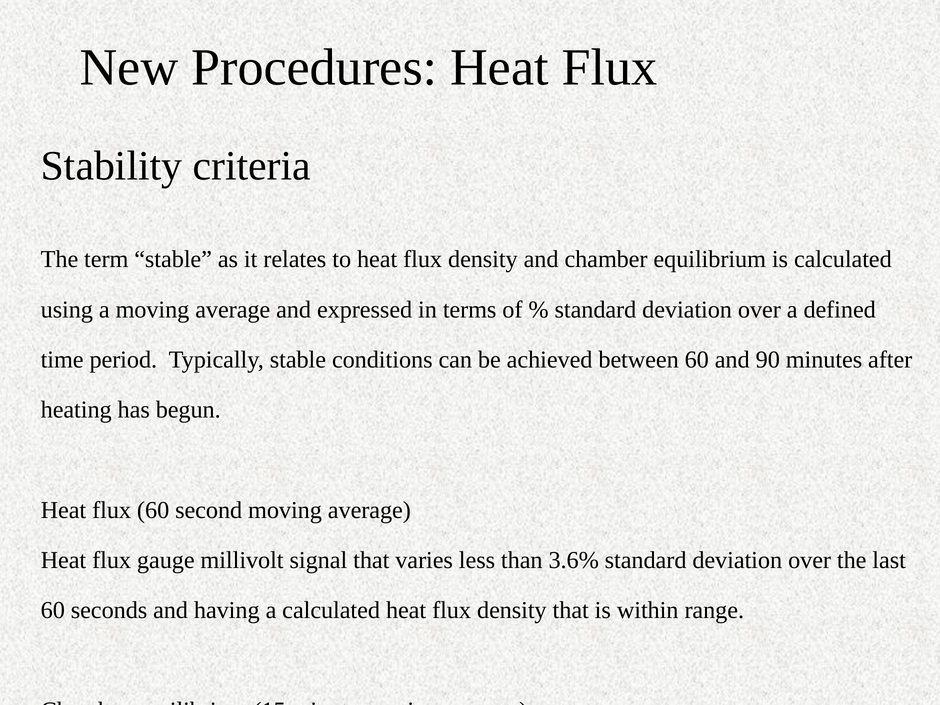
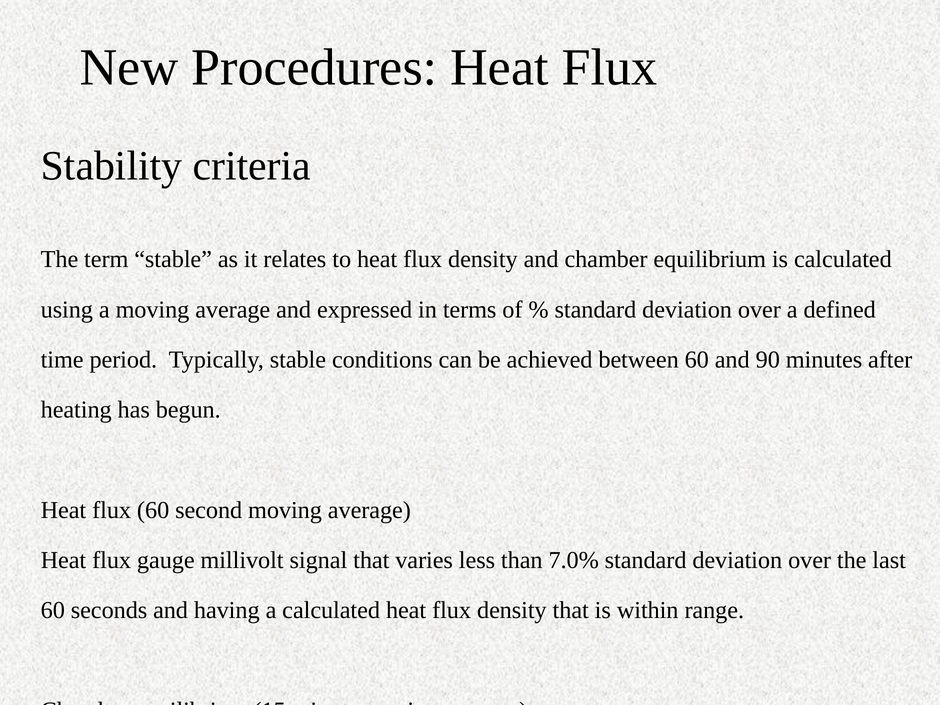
3.6%: 3.6% -> 7.0% (574, 560)
